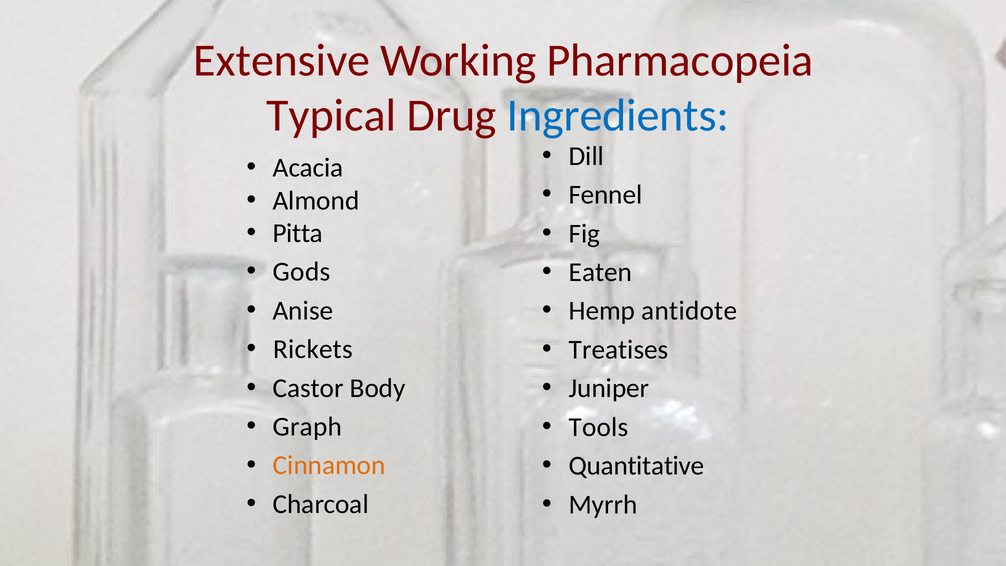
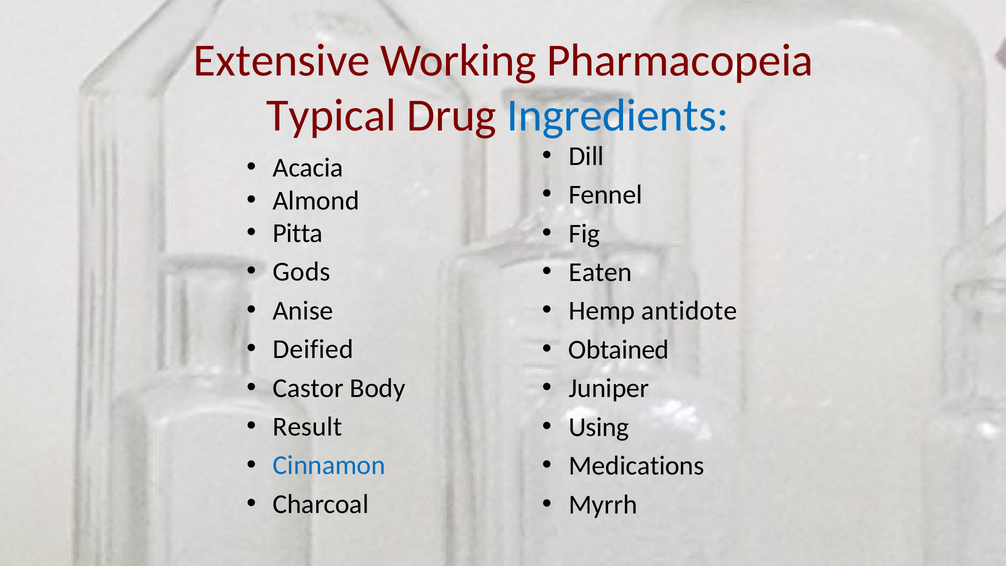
Rickets: Rickets -> Deified (313, 349)
Treatises: Treatises -> Obtained (619, 350)
Graph: Graph -> Result (308, 427)
Tools: Tools -> Using (599, 427)
Cinnamon colour: orange -> blue (329, 465)
Quantitative: Quantitative -> Medications (636, 466)
